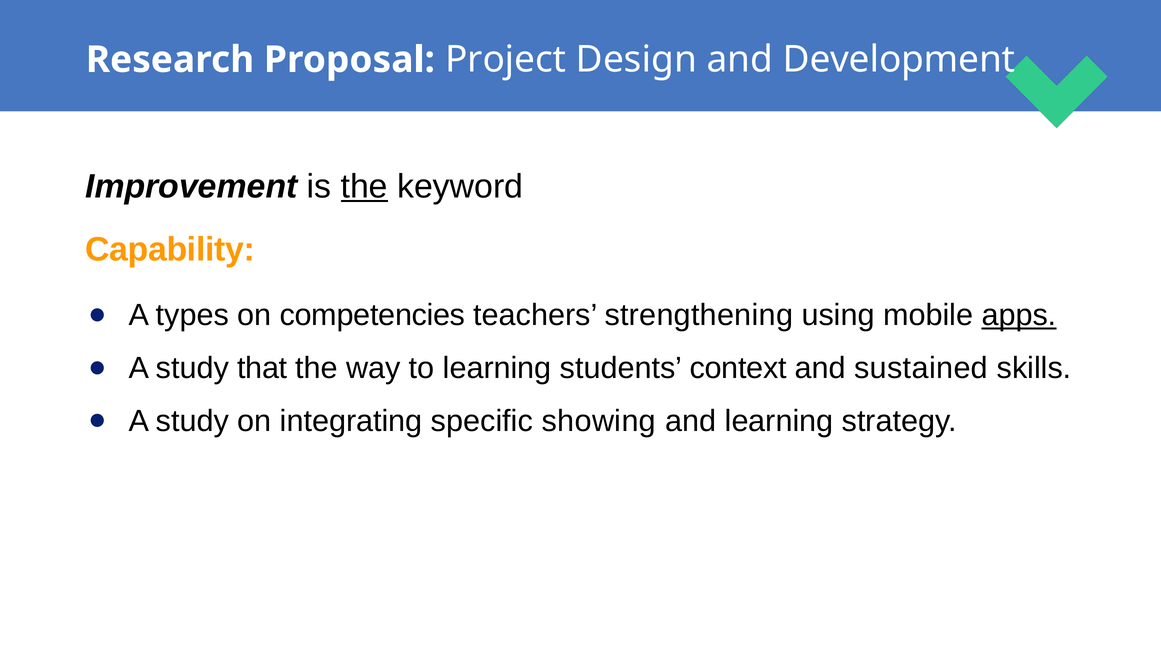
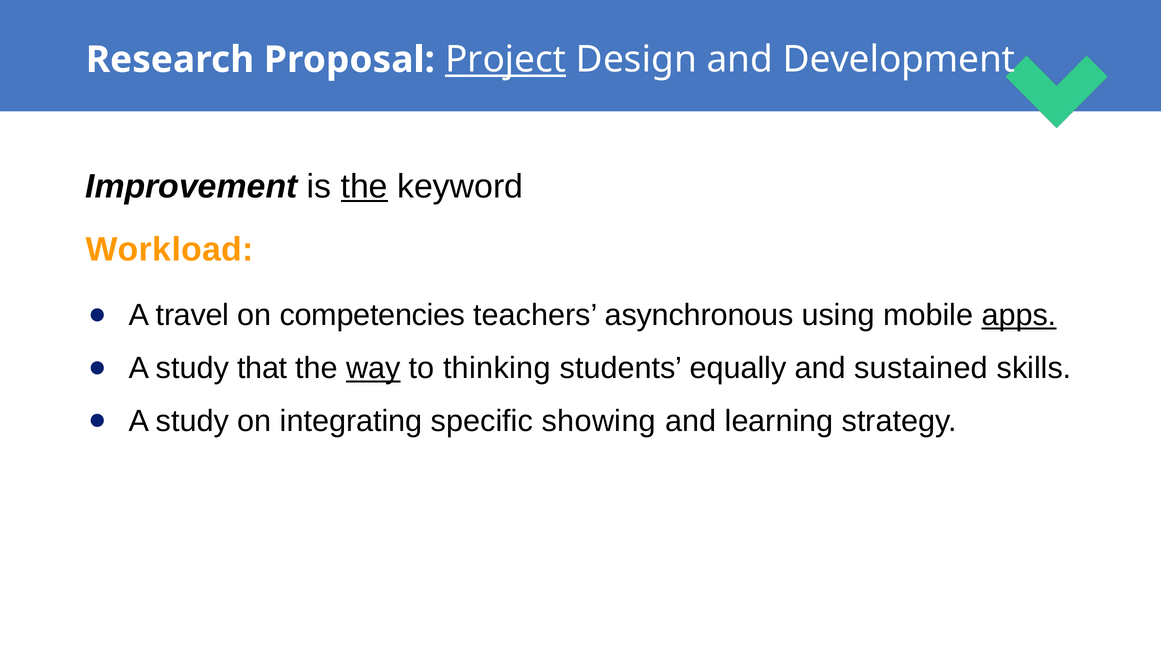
Project underline: none -> present (506, 60)
Capability: Capability -> Workload (170, 249)
types: types -> travel (193, 315)
strengthening: strengthening -> asynchronous (699, 315)
way underline: none -> present (373, 368)
to learning: learning -> thinking (497, 368)
context: context -> equally (738, 368)
